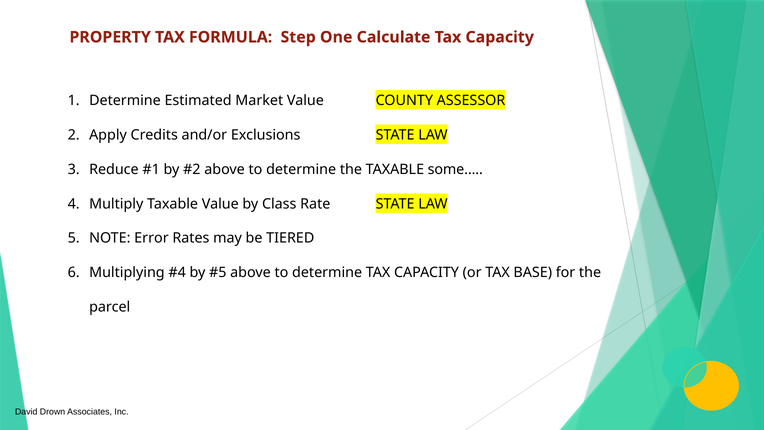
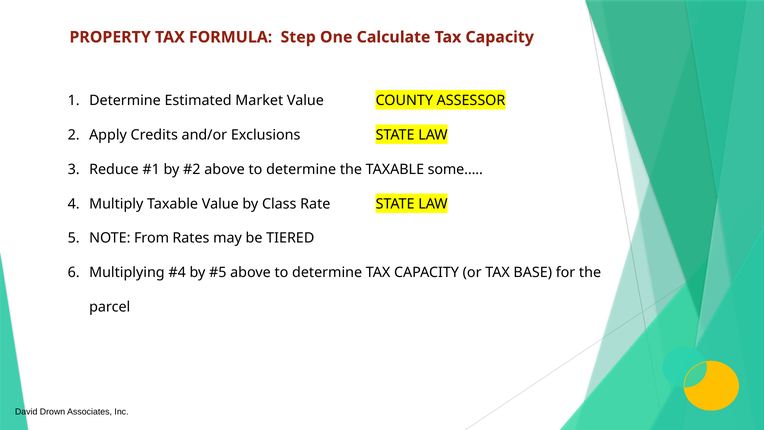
Error: Error -> From (152, 238)
